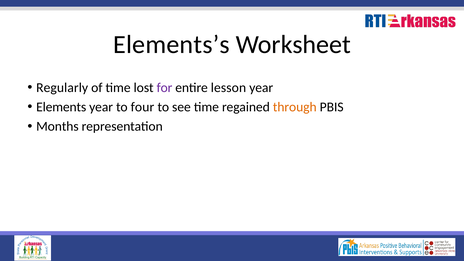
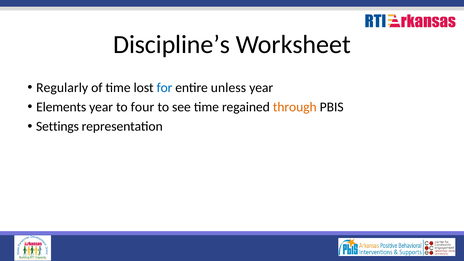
Elements’s: Elements’s -> Discipline’s (172, 44)
for colour: purple -> blue (164, 88)
lesson: lesson -> unless (228, 88)
Months: Months -> Settings (57, 126)
